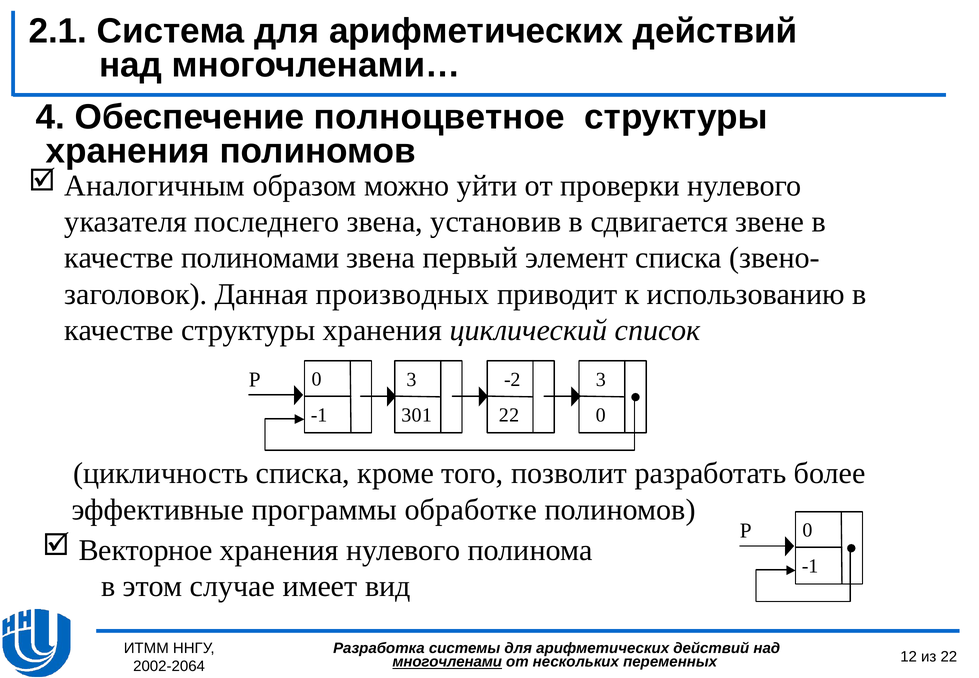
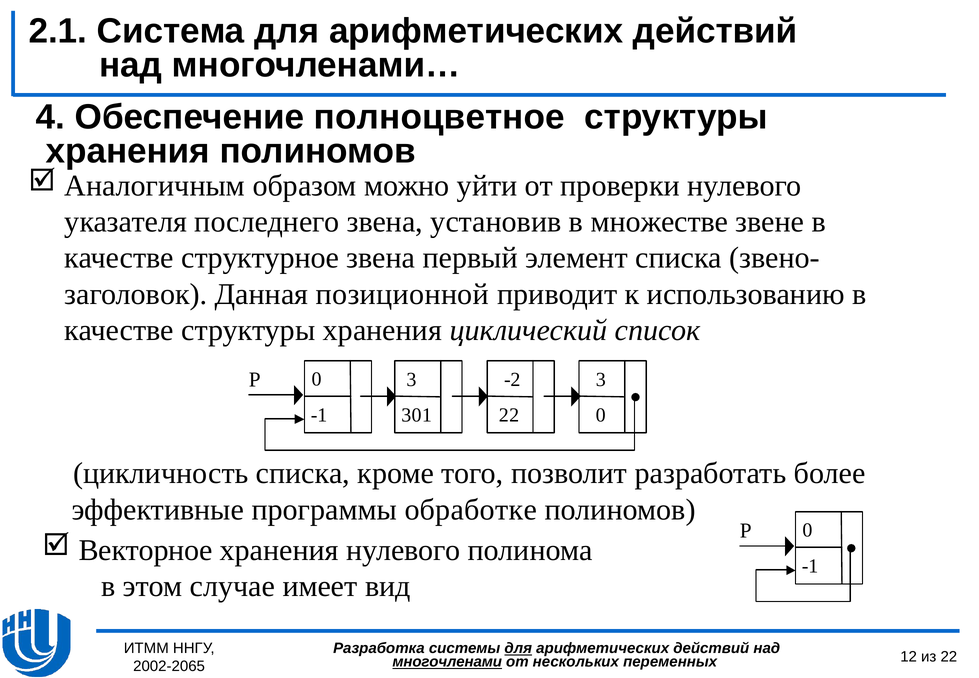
сдвигается: сдвигается -> множестве (659, 222)
полиномами: полиномами -> структурное (260, 258)
производных: производных -> позиционной (402, 294)
для underline: none -> present (518, 648)
2002-2064: 2002-2064 -> 2002-2065 (169, 666)
